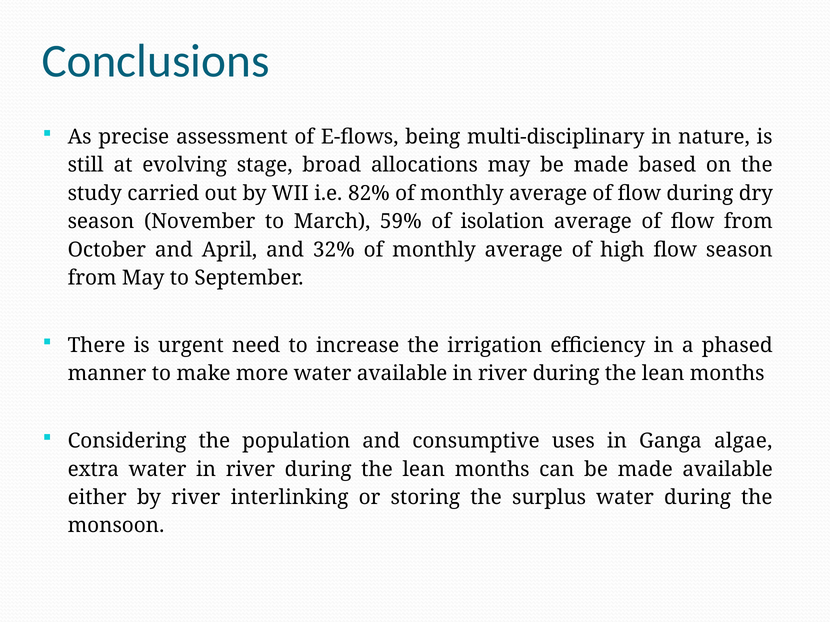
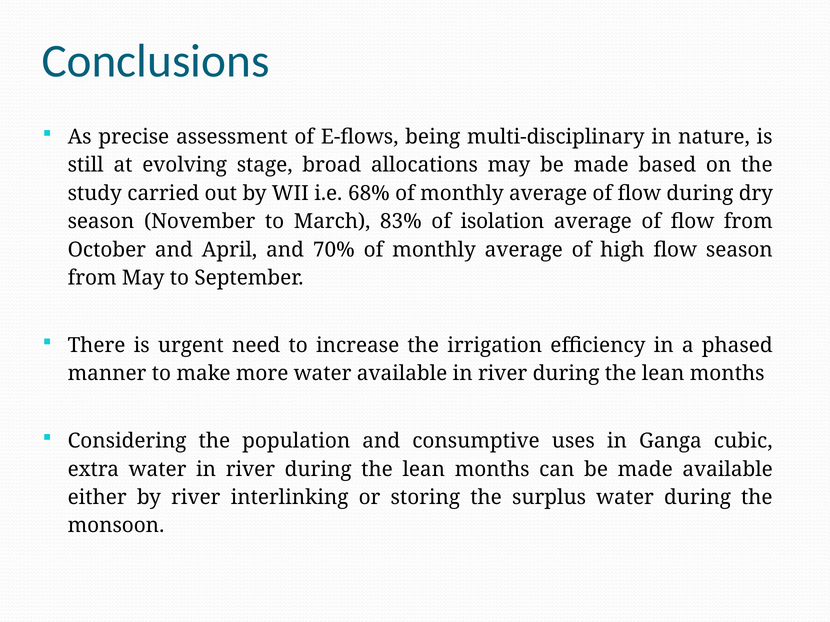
82%: 82% -> 68% (369, 193)
59%: 59% -> 83% (401, 222)
32%: 32% -> 70% (334, 250)
algae: algae -> cubic (743, 441)
